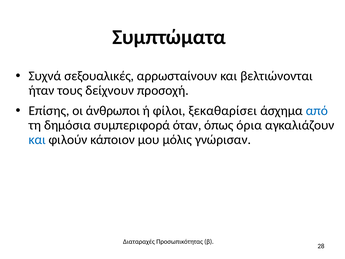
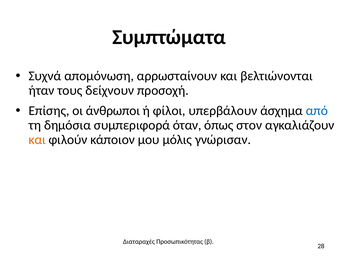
σεξουαλικές: σεξουαλικές -> απομόνωση (99, 76)
ξεκαθαρίσει: ξεκαθαρίσει -> υπερβάλουν (223, 111)
όρια: όρια -> στον (249, 125)
και colour: blue -> orange (37, 139)
